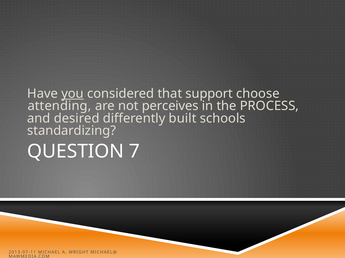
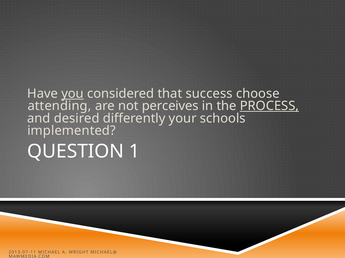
support: support -> success (209, 94)
PROCESS underline: none -> present (269, 106)
built: built -> your (183, 119)
standardizing: standardizing -> implemented (71, 131)
7: 7 -> 1 (134, 152)
